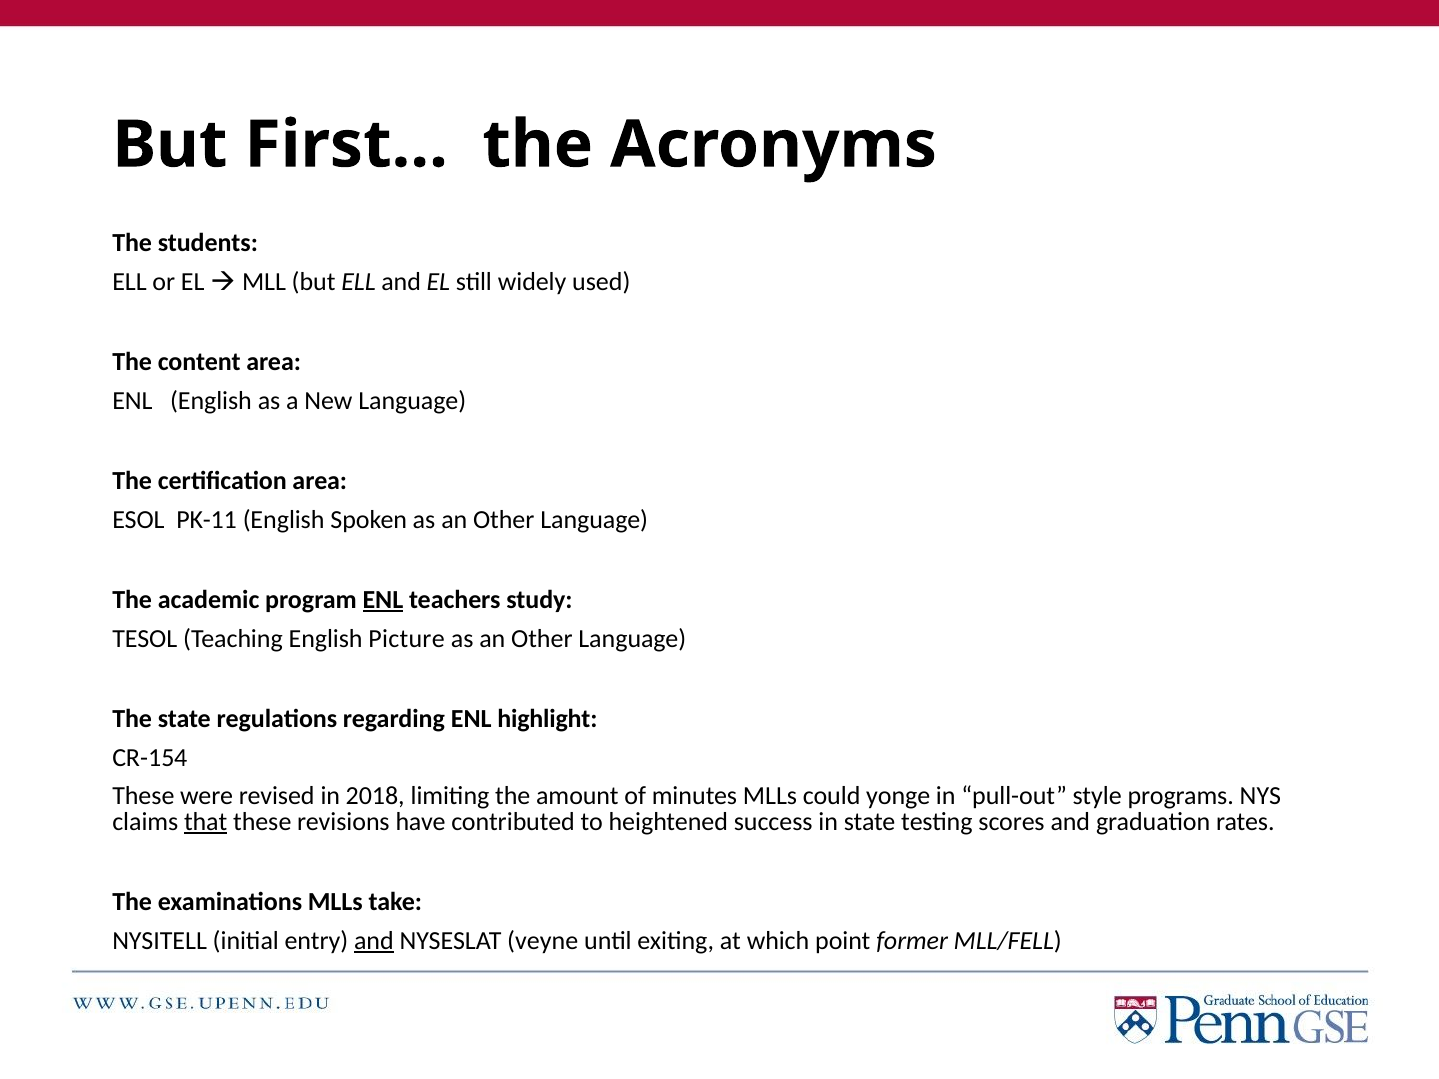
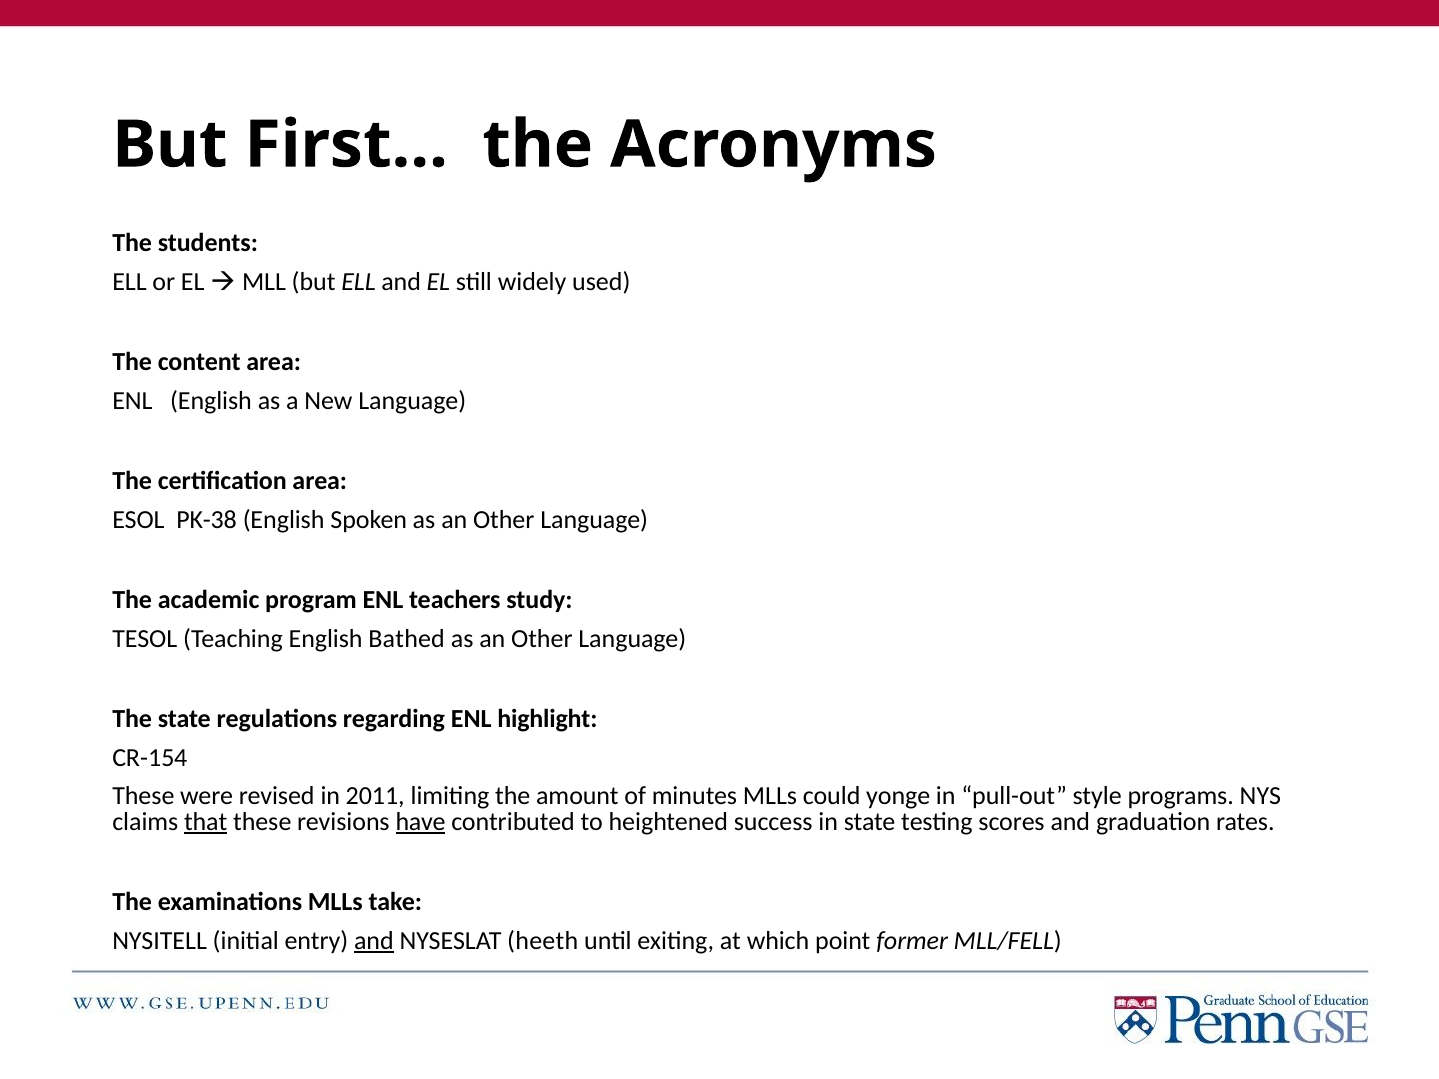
PK-11: PK-11 -> PK-38 (207, 520)
ENL underline: present -> none (383, 600)
Picture: Picture -> Bathed (407, 639)
2018: 2018 -> 2011 (375, 797)
have underline: none -> present (421, 822)
veyne: veyne -> heeth (543, 941)
